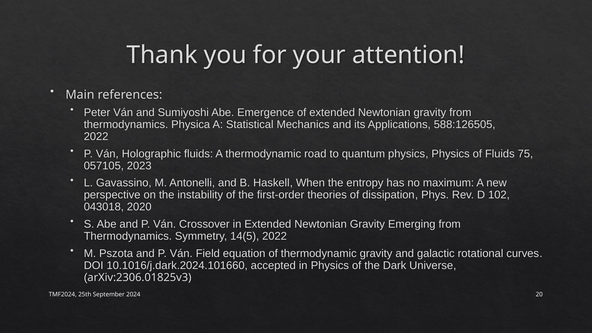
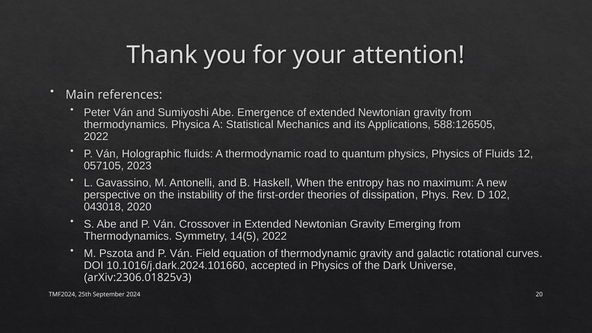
75: 75 -> 12 (525, 154)
